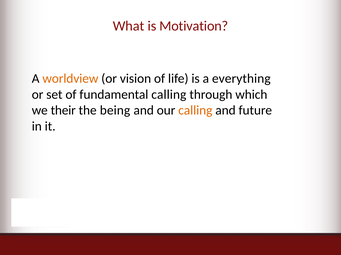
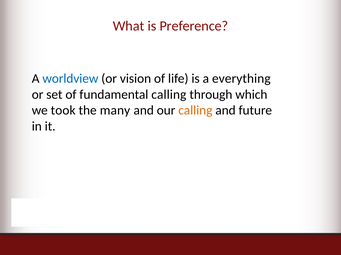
Motivation: Motivation -> Preference (194, 26)
worldview colour: orange -> blue (70, 79)
their: their -> took (63, 111)
being: being -> many (115, 111)
